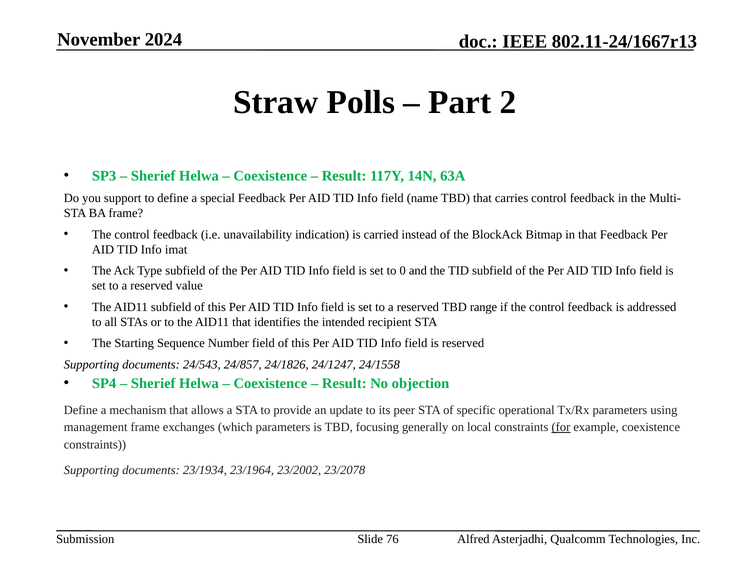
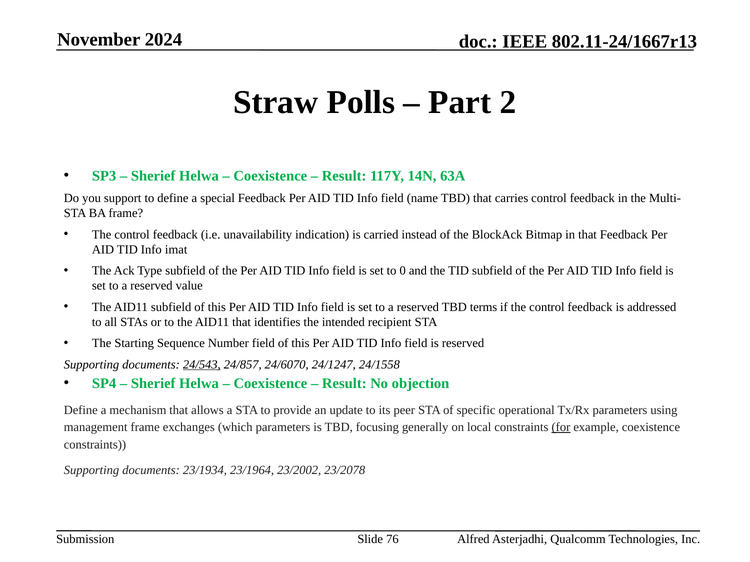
range: range -> terms (484, 307)
24/543 underline: none -> present (202, 365)
24/1826: 24/1826 -> 24/6070 (287, 365)
